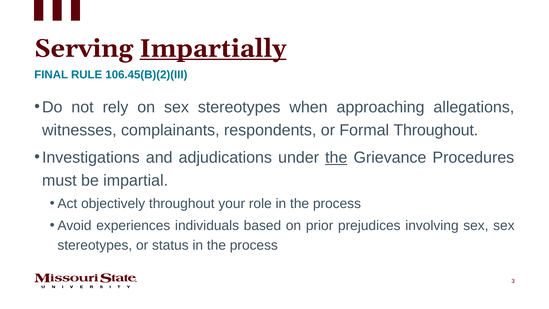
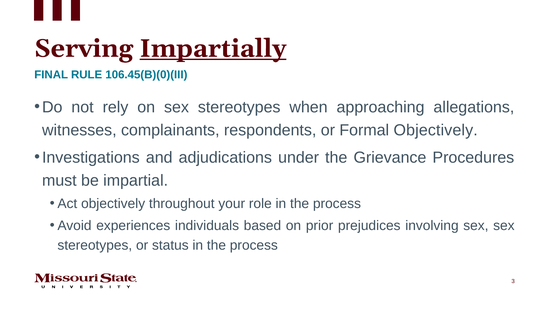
106.45(B)(2)(III: 106.45(B)(2)(III -> 106.45(B)(0)(III (146, 75)
Formal Throughout: Throughout -> Objectively (436, 130)
the underline: present -> none (336, 157)
